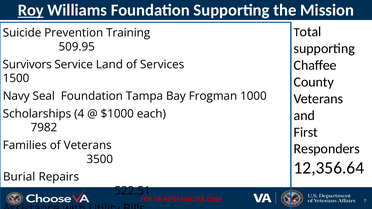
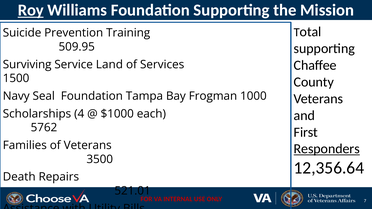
Survivors: Survivors -> Surviving (27, 65)
7982: 7982 -> 5762 (44, 128)
Responders underline: none -> present (327, 149)
Burial: Burial -> Death (19, 177)
522.51: 522.51 -> 521.01 (132, 191)
